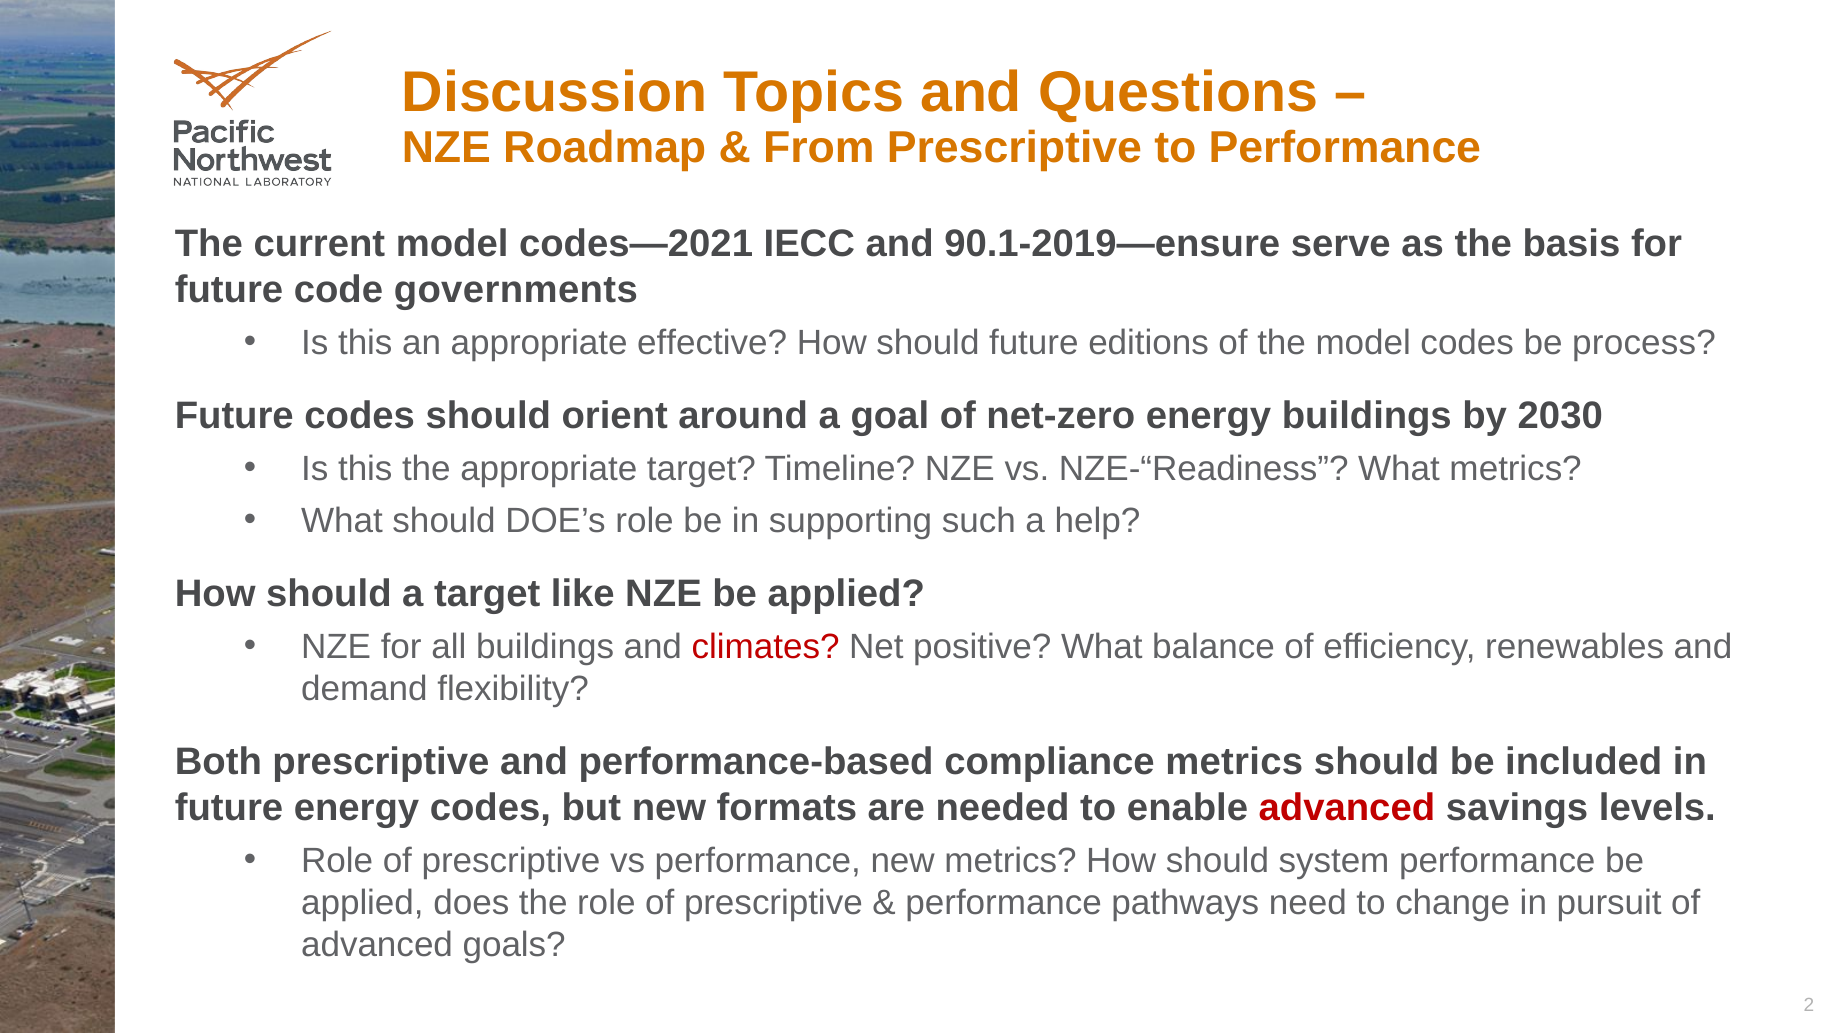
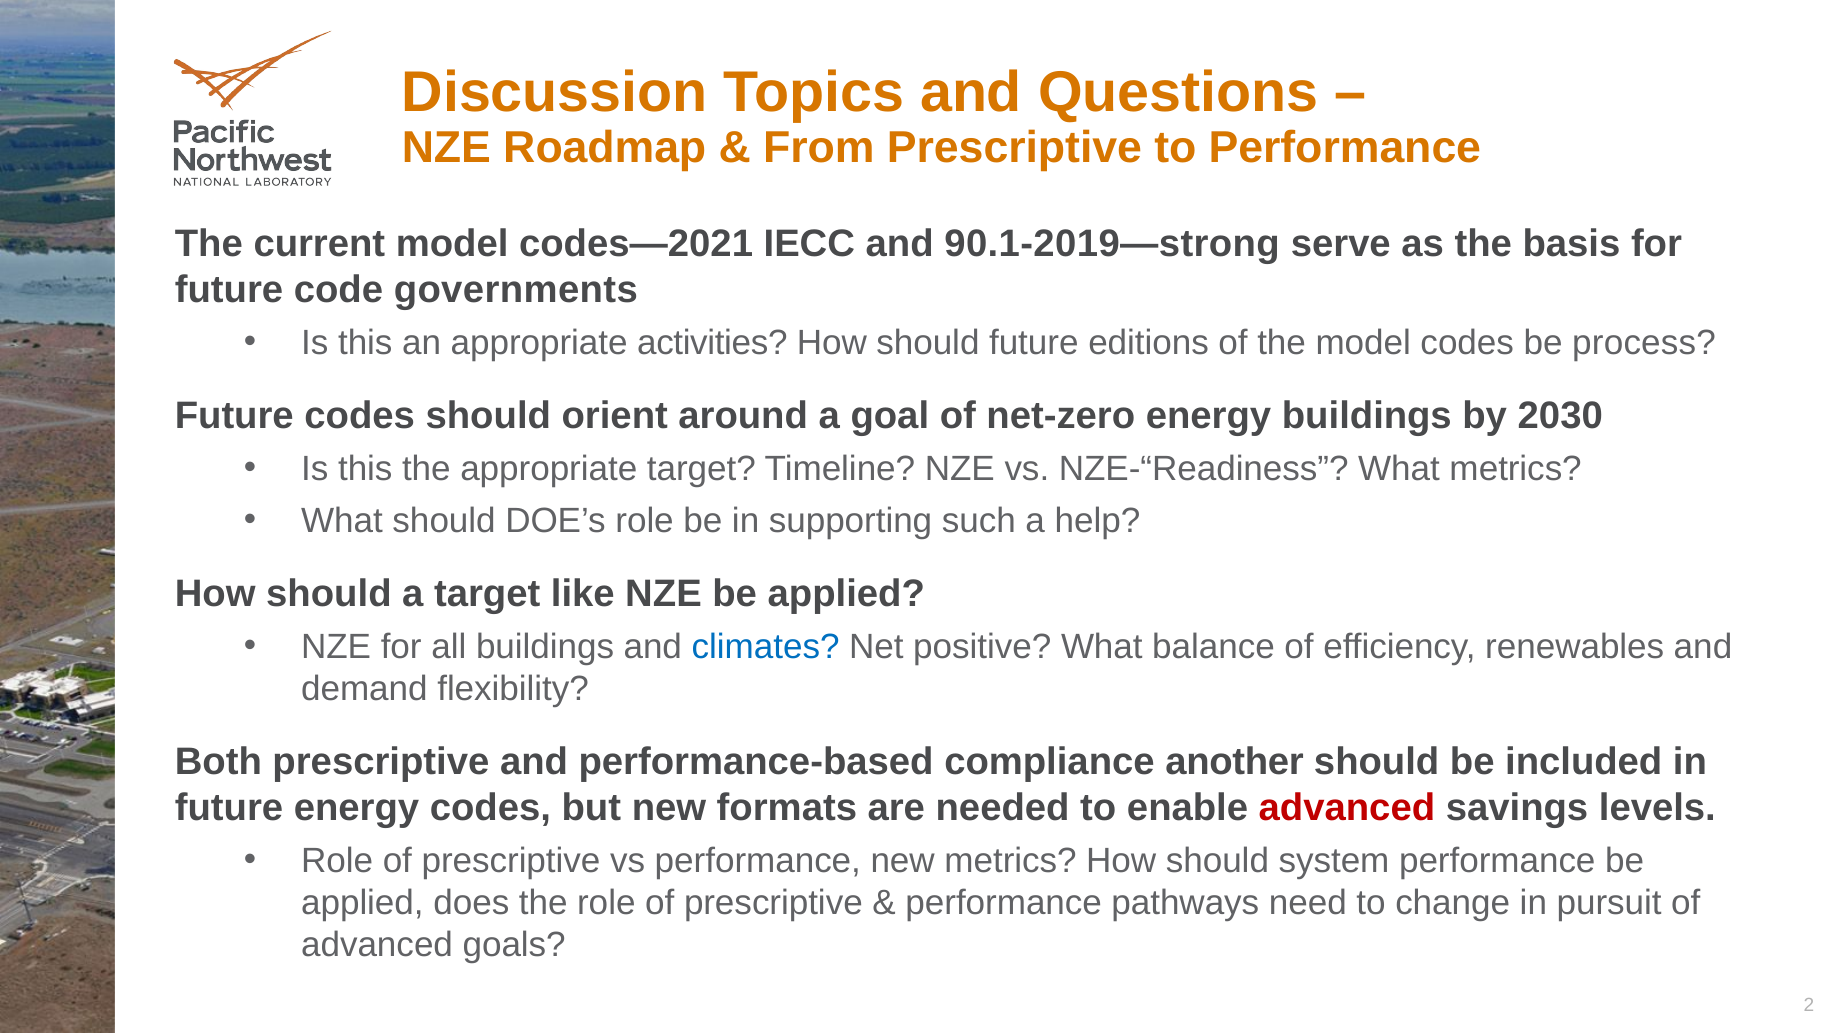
90.1-2019—ensure: 90.1-2019—ensure -> 90.1-2019—strong (1112, 244)
effective: effective -> activities (712, 343)
climates colour: red -> blue (766, 647)
compliance metrics: metrics -> another (1235, 762)
